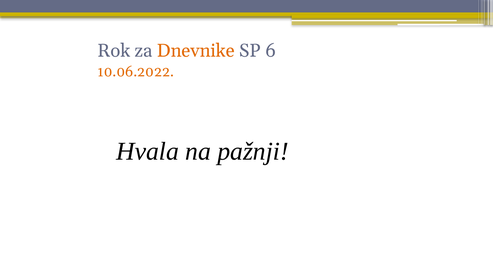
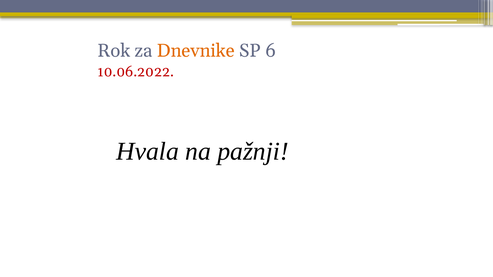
10.06.2022 colour: orange -> red (136, 72)
